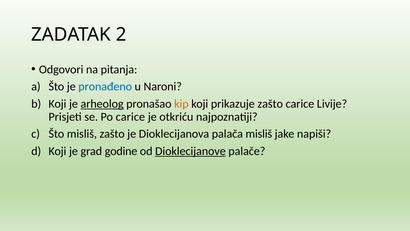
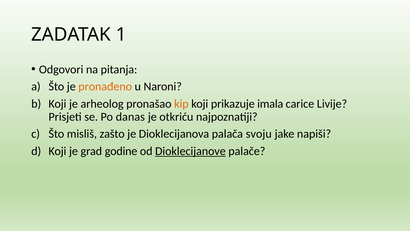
2: 2 -> 1 (121, 34)
pronađeno colour: blue -> orange (105, 87)
arheolog underline: present -> none (102, 104)
prikazuje zašto: zašto -> imala (270, 104)
Po carice: carice -> danas (130, 117)
palača misliš: misliš -> svoju (259, 134)
